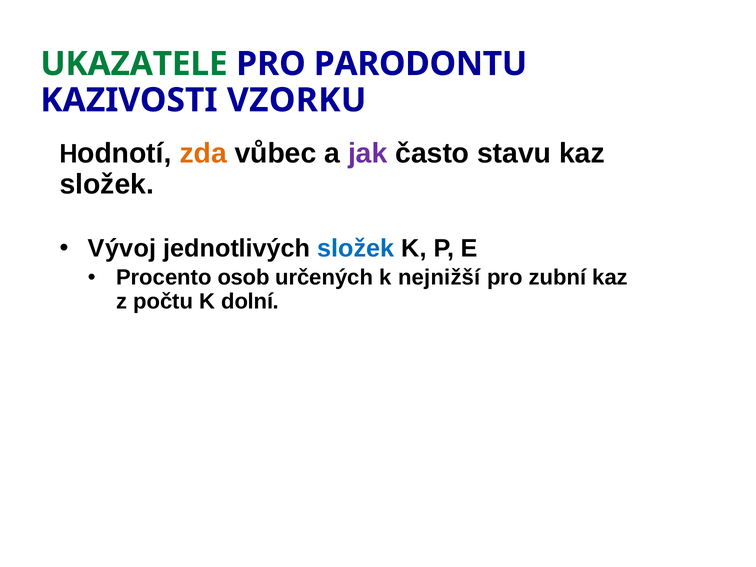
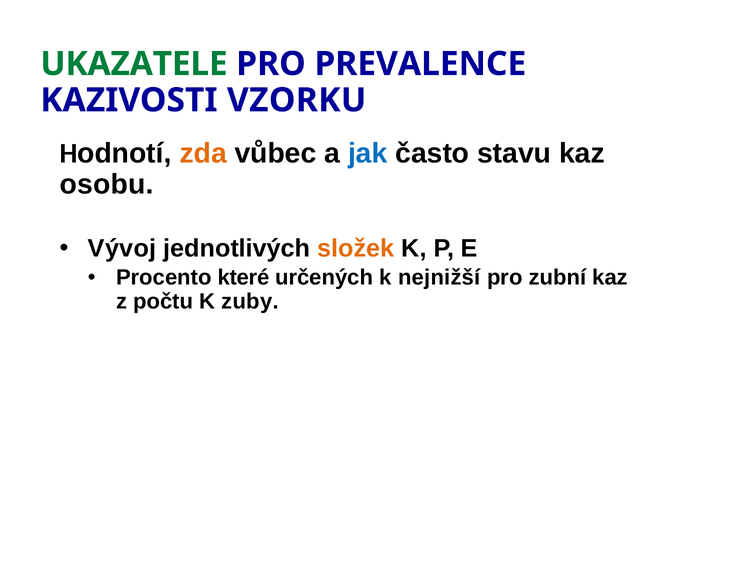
PARODONTU: PARODONTU -> PREVALENCE (420, 64)
jak colour: purple -> blue (368, 154)
složek: složek -> osobu (107, 184)
složek colour: blue -> orange (356, 248)
osob: osob -> které (244, 278)
dolní: dolní -> zuby (250, 302)
